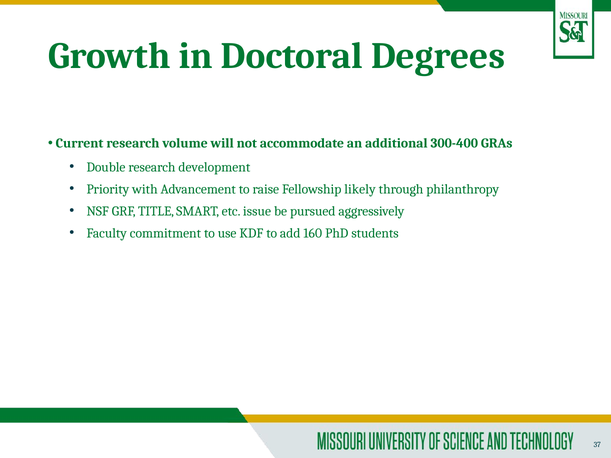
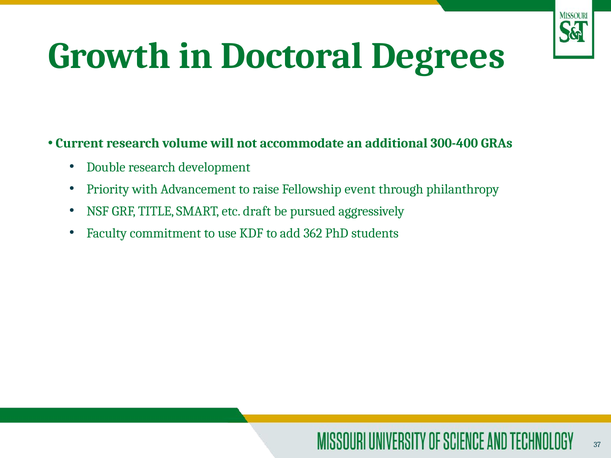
likely: likely -> event (360, 189)
issue: issue -> draft (257, 211)
160: 160 -> 362 (313, 233)
